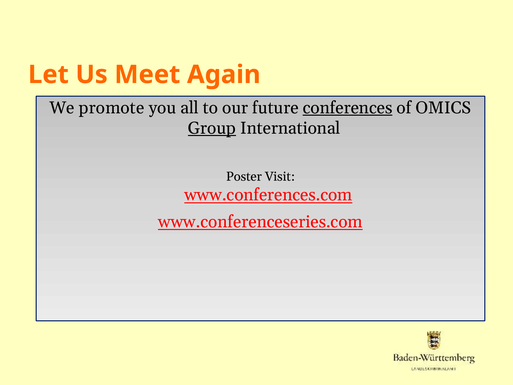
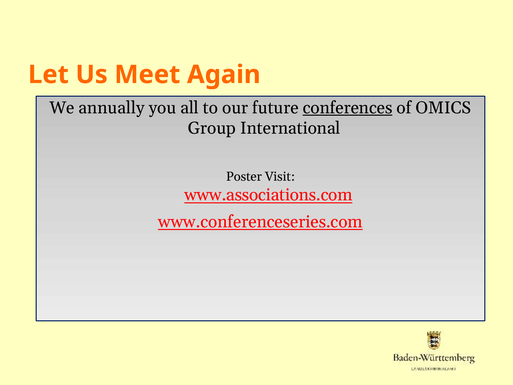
promote: promote -> annually (112, 108)
Group underline: present -> none (212, 128)
www.conferences.com: www.conferences.com -> www.associations.com (268, 195)
